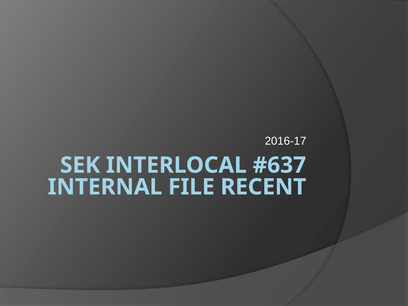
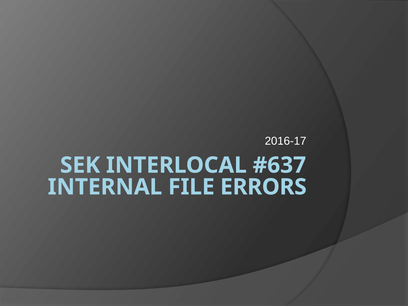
RECENT: RECENT -> ERRORS (263, 187)
